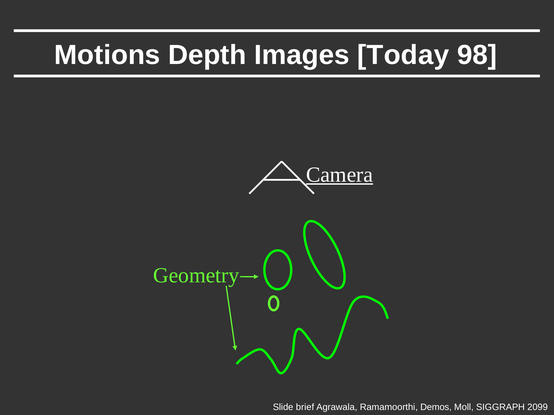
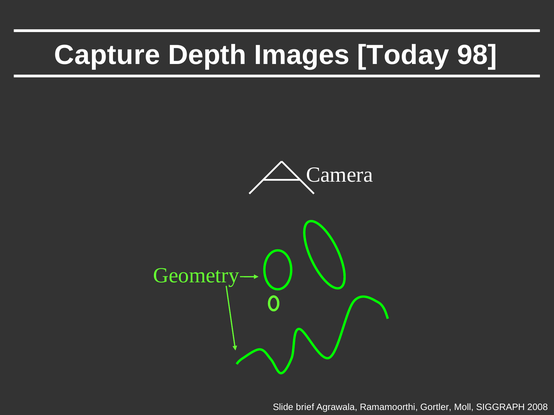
Motions: Motions -> Capture (107, 55)
Camera underline: present -> none (340, 175)
Demos: Demos -> Gortler (436, 408)
2099: 2099 -> 2008 (538, 408)
